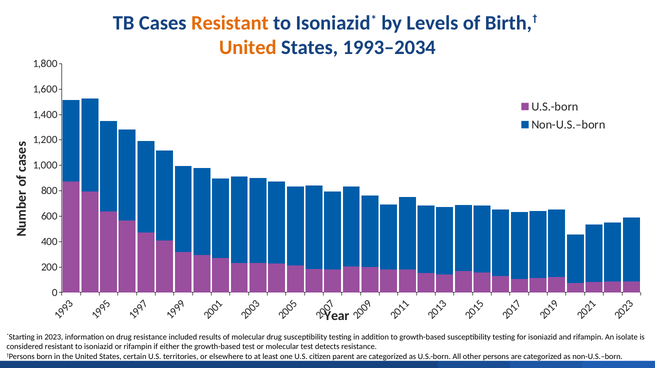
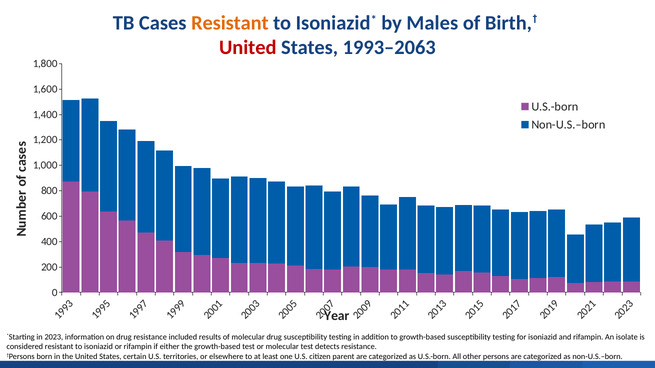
Levels: Levels -> Males (432, 23)
United colour: orange -> red (248, 48)
1993–2034: 1993–2034 -> 1993–2063 (389, 48)
